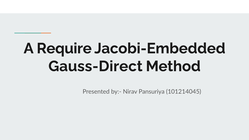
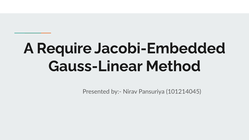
Gauss-Direct: Gauss-Direct -> Gauss-Linear (96, 66)
